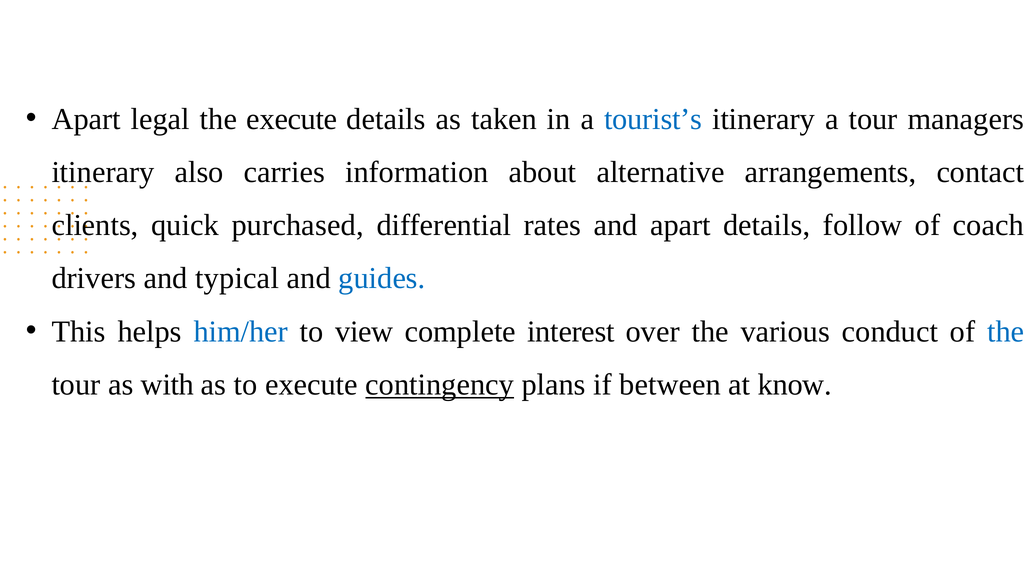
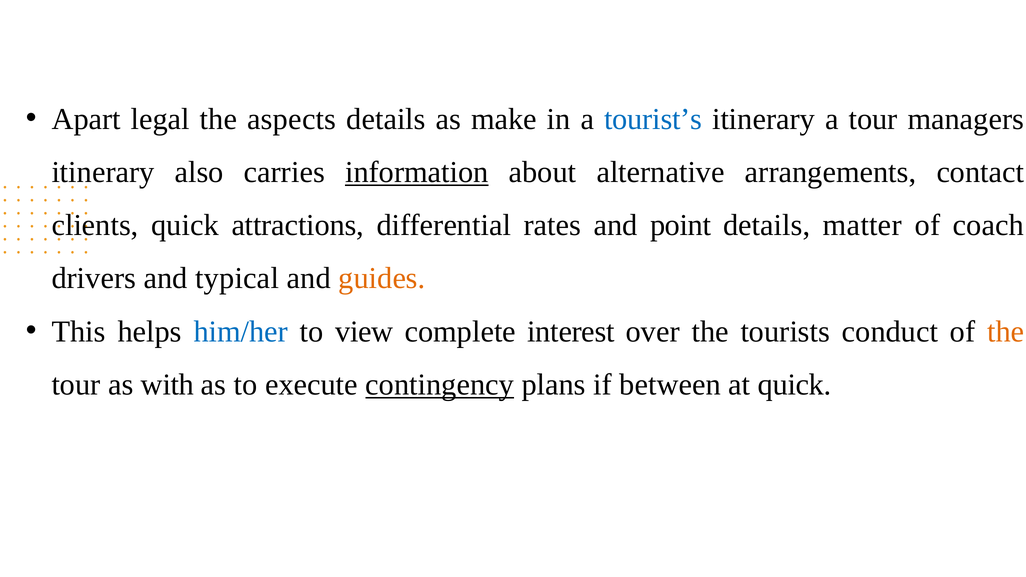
the execute: execute -> aspects (292, 119)
taken: taken -> make (504, 119)
information underline: none -> present (417, 172)
purchased: purchased -> attractions (298, 225)
and apart: apart -> point (681, 225)
follow: follow -> matter (862, 225)
guides colour: blue -> orange (382, 278)
various: various -> tourists (785, 332)
the colour: blue -> orange (1006, 332)
at know: know -> quick (795, 385)
